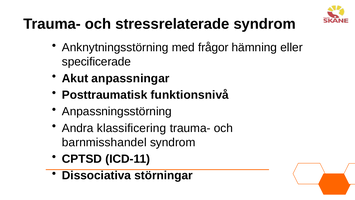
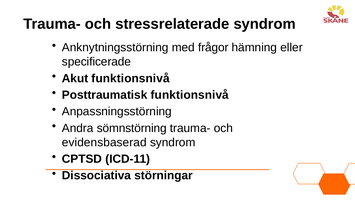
Akut anpassningar: anpassningar -> funktionsnivå (131, 78)
klassificering: klassificering -> sömnstörning (132, 128)
barnmisshandel: barnmisshandel -> evidensbaserad (104, 142)
